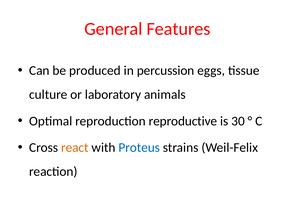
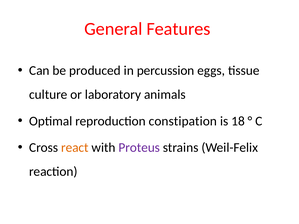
reproductive: reproductive -> constipation (183, 121)
30: 30 -> 18 (238, 121)
Proteus colour: blue -> purple (139, 148)
